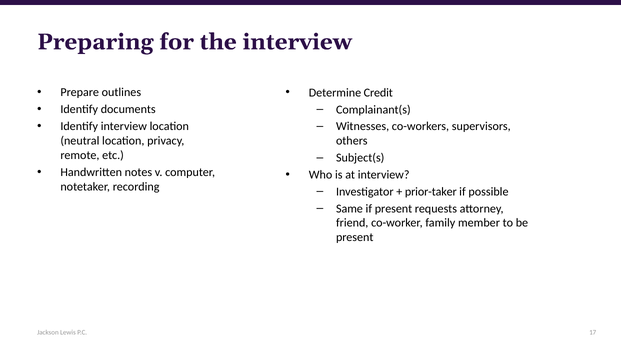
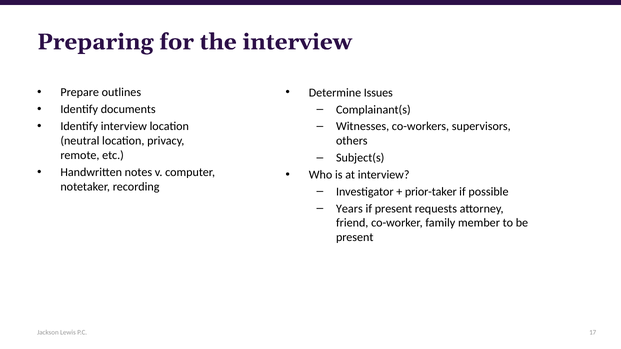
Credit: Credit -> Issues (378, 93)
Same: Same -> Years (349, 209)
